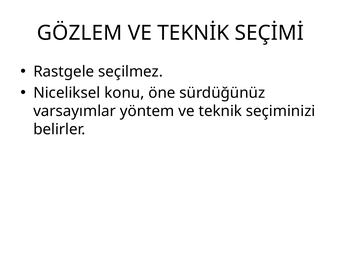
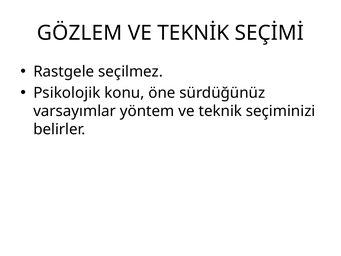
Niceliksel: Niceliksel -> Psikolojik (67, 93)
